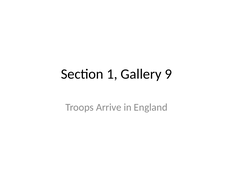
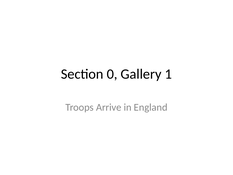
1: 1 -> 0 (112, 74)
9: 9 -> 1 (168, 74)
